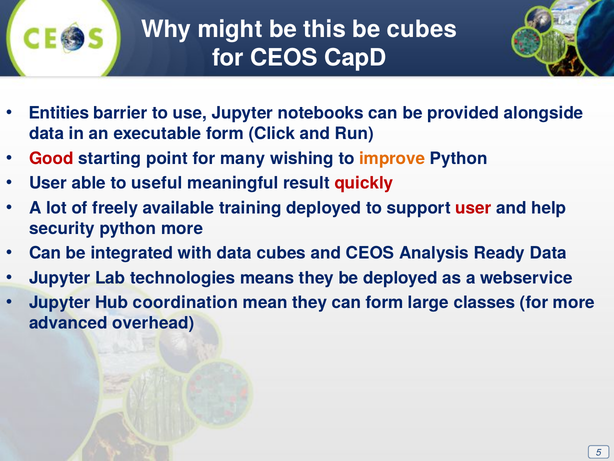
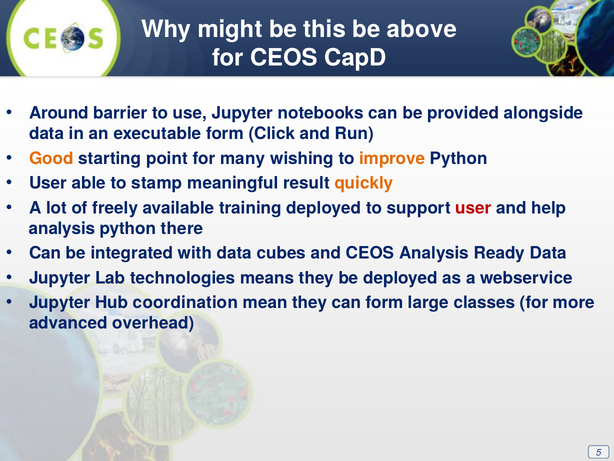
be cubes: cubes -> above (422, 29)
Entities: Entities -> Around (59, 113)
Good colour: red -> orange (51, 158)
useful: useful -> stamp (157, 183)
quickly colour: red -> orange (364, 183)
security: security -> analysis (62, 228)
python more: more -> there (182, 228)
